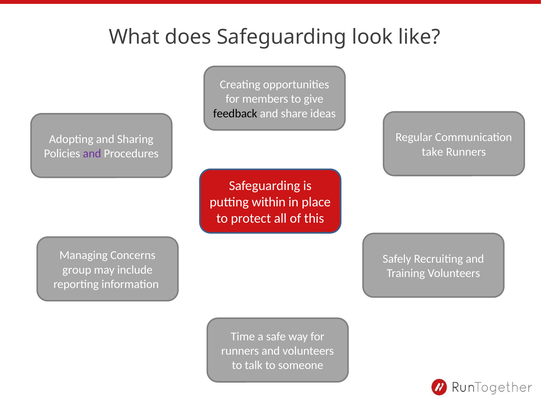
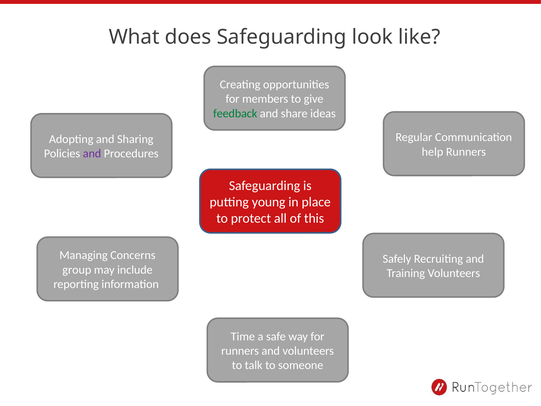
feedback colour: black -> green (235, 113)
take: take -> help (432, 152)
within: within -> young (269, 202)
